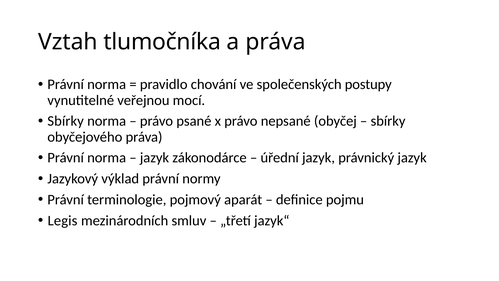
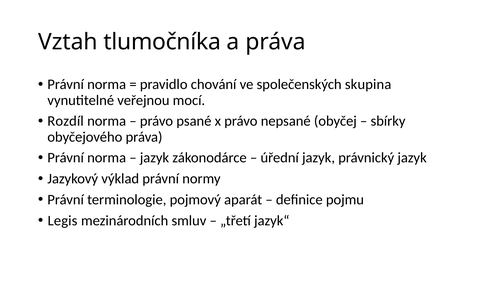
postupy: postupy -> skupina (368, 84)
Sbírky: Sbírky -> Rozdíl (66, 121)
